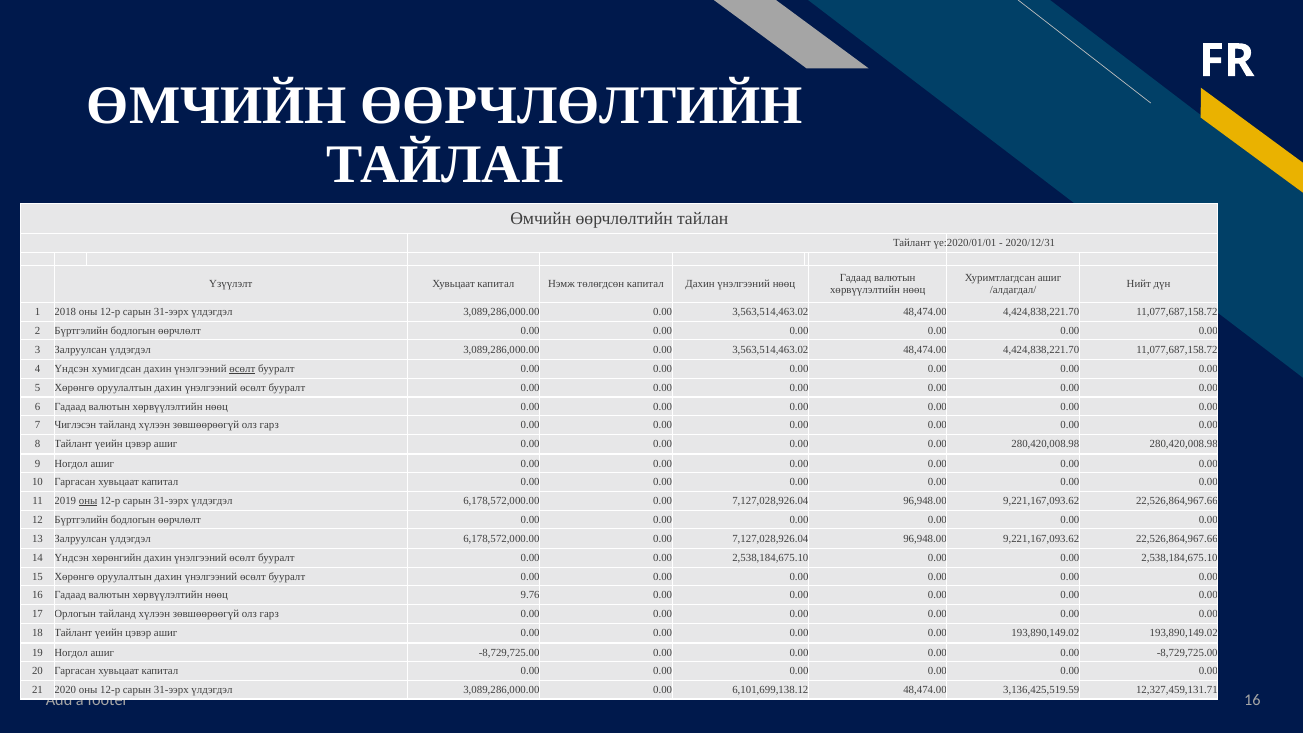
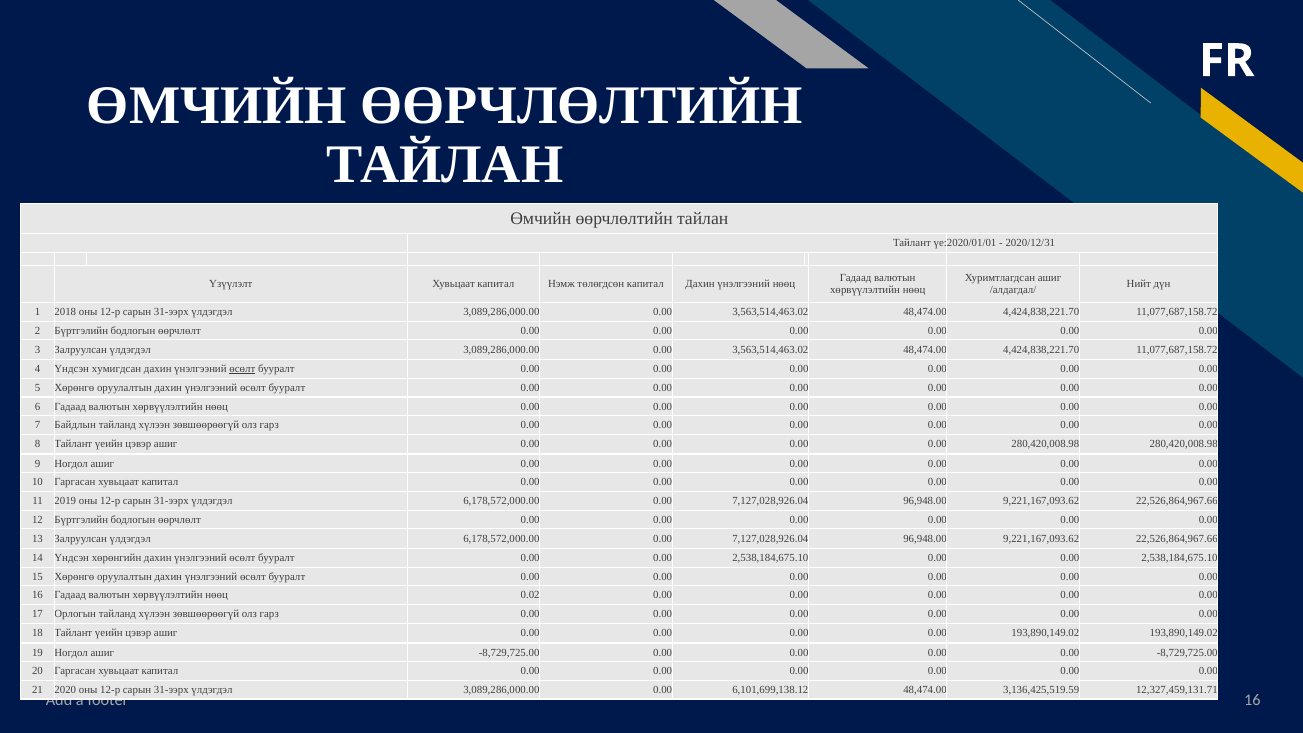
Чиглэсэн: Чиглэсэн -> Байдлын (75, 425)
оны underline: present -> none (88, 501)
9.76: 9.76 -> 0.02 (530, 595)
